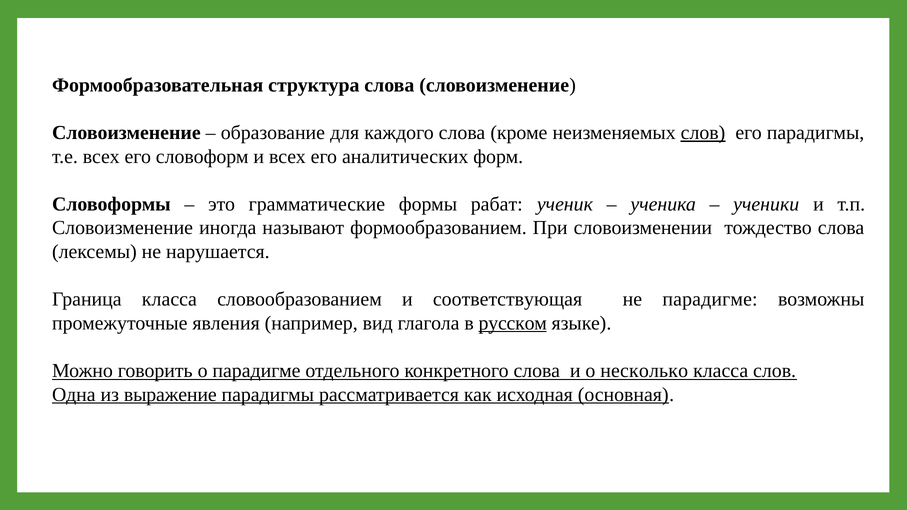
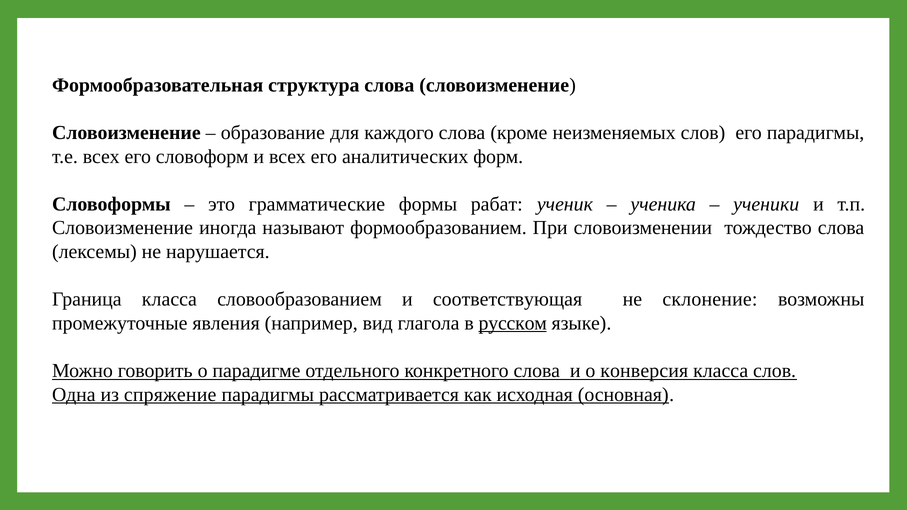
слов underline: present -> none (703, 133)
не парадигме: парадигме -> склонение (710, 299)
несколько: несколько -> конверсия (644, 371)
выражение: выражение -> спряжение (170, 395)
